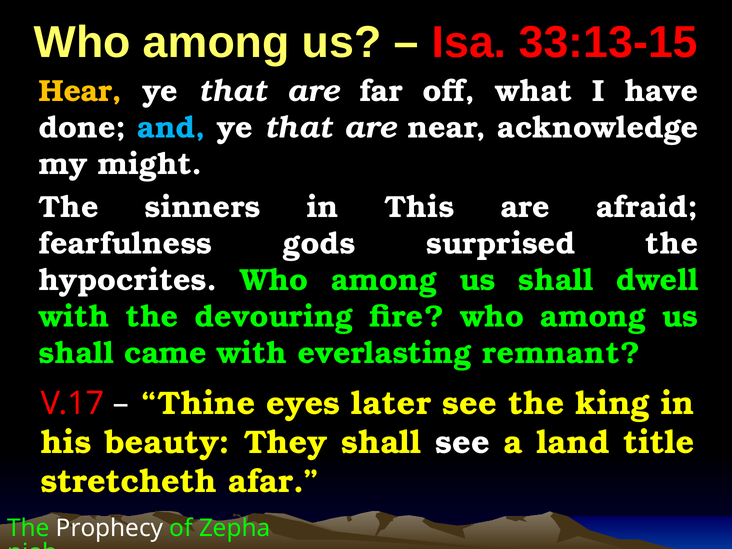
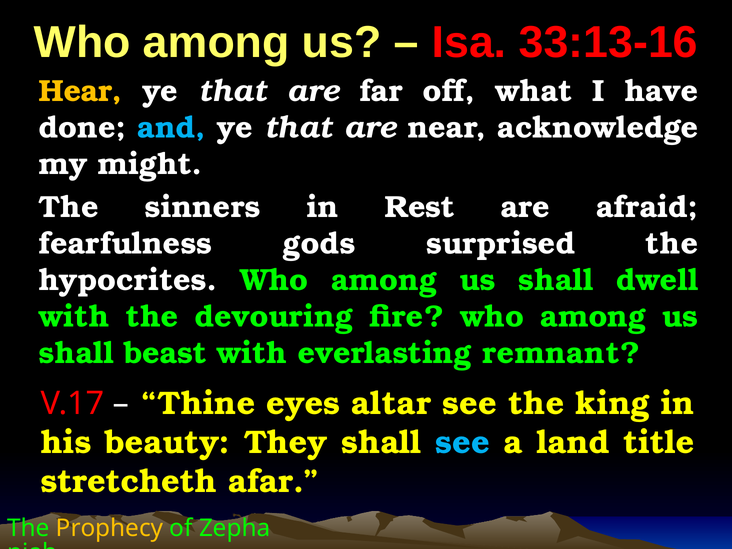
33:13-15: 33:13-15 -> 33:13-16 (608, 43)
This: This -> Rest (420, 207)
came: came -> beast (165, 353)
later: later -> altar (391, 404)
see colour: white -> light blue (463, 443)
Prophecy colour: white -> yellow (110, 528)
